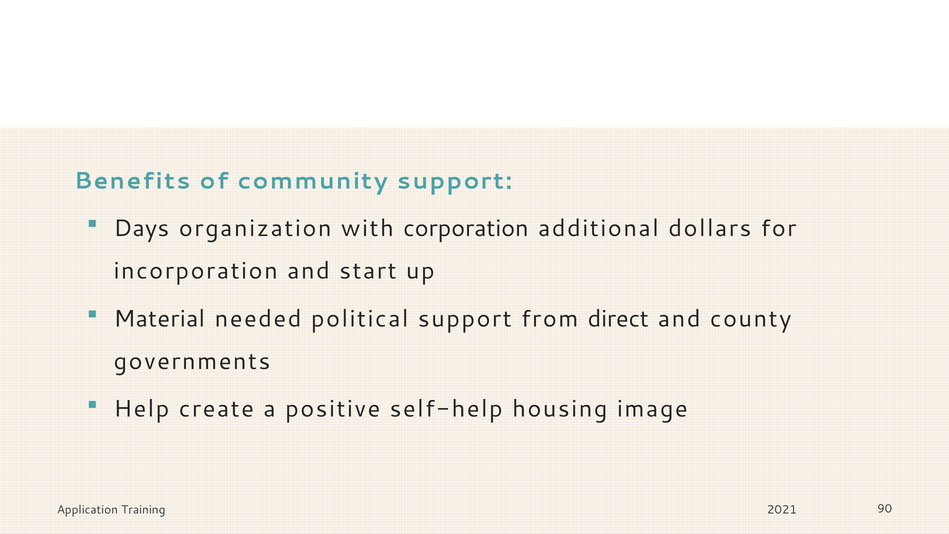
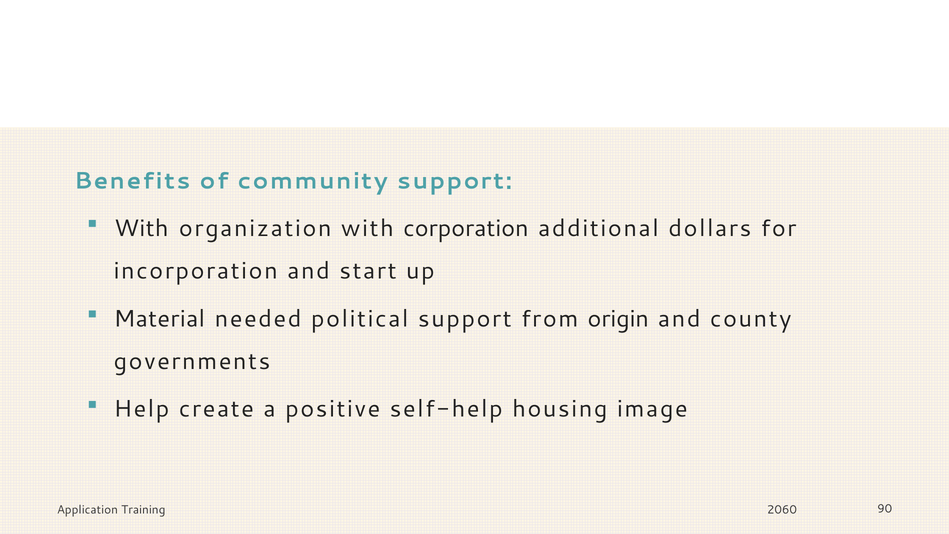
Days: Days -> With (141, 228)
direct: direct -> origin (618, 319)
2021: 2021 -> 2060 (782, 510)
